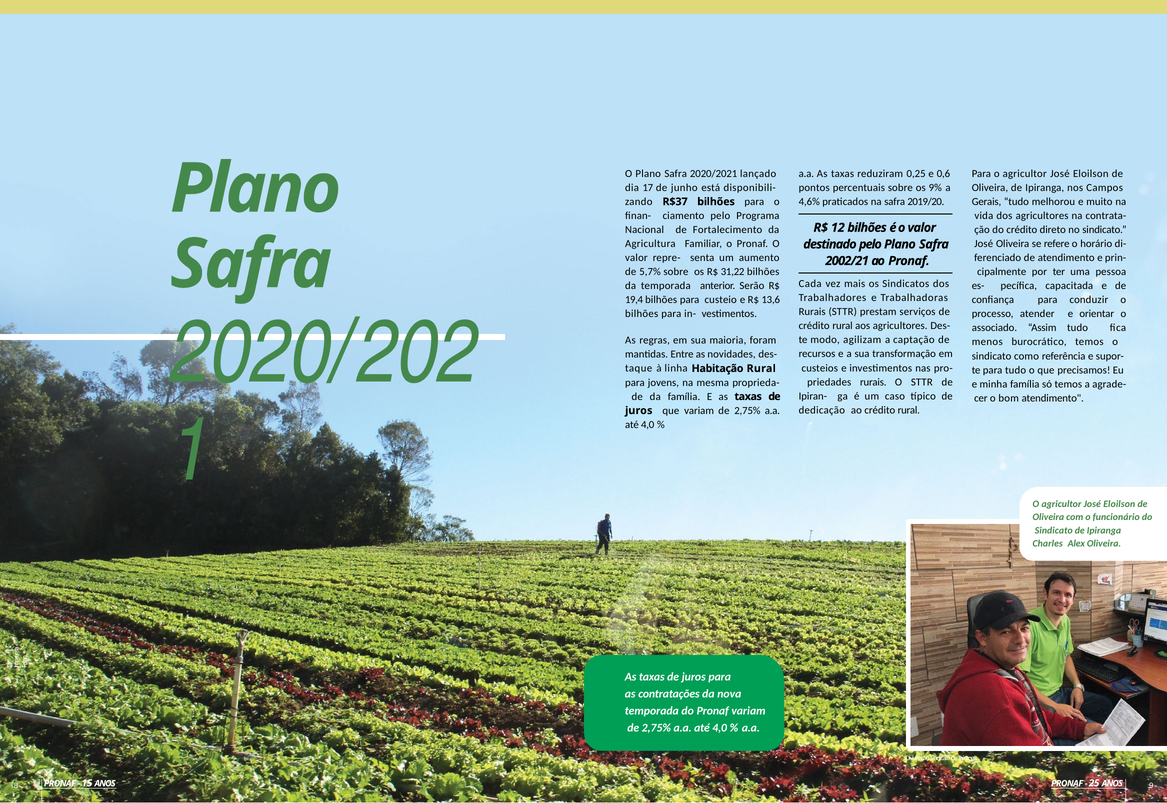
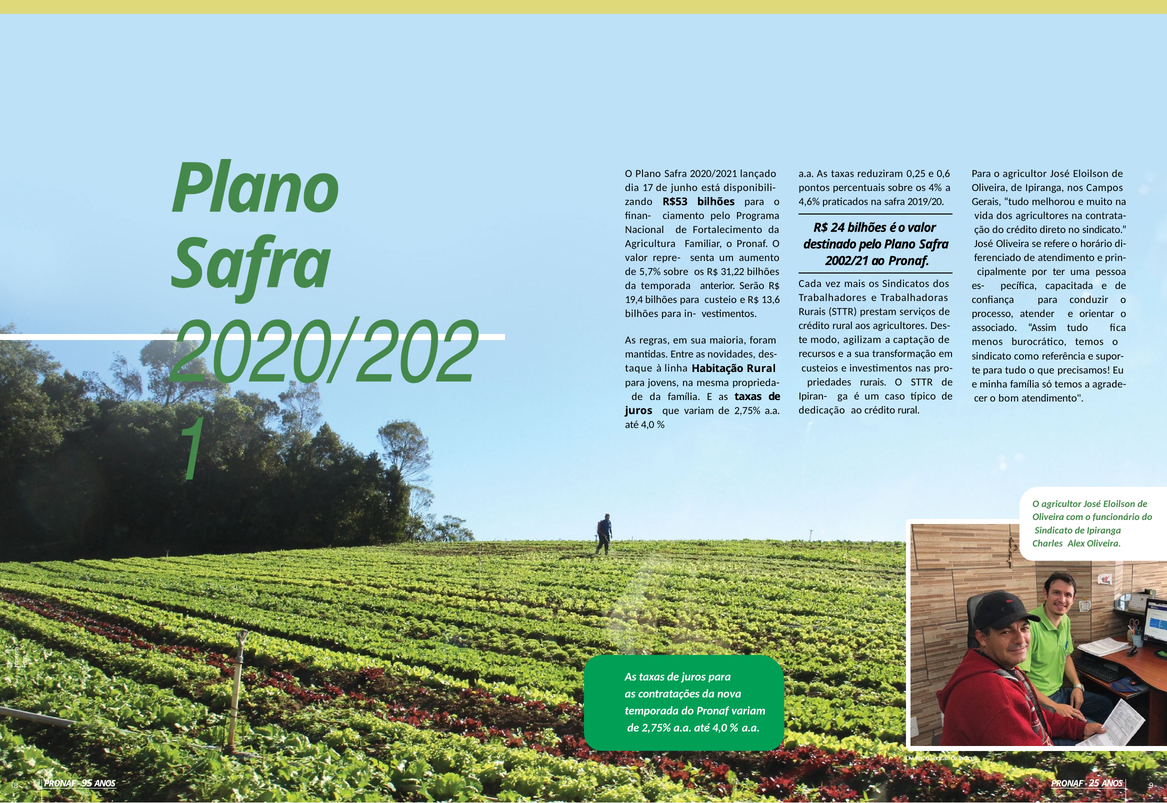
9%: 9% -> 4% (935, 188)
R$37: R$37 -> R$53 (675, 202)
12: 12 -> 24 (838, 228)
15: 15 -> 95 (87, 783)
